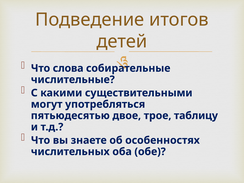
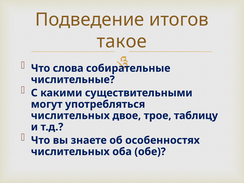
детей: детей -> такое (122, 42)
пятьюдесятью: пятьюдесятью -> числительных (70, 116)
